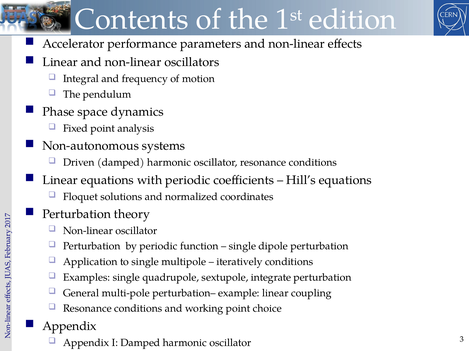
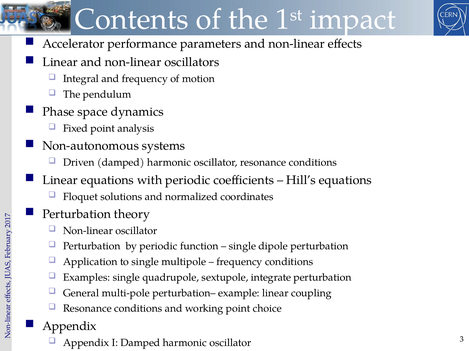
edition: edition -> impact (353, 20)
iteratively: iteratively -> frequency (239, 262)
